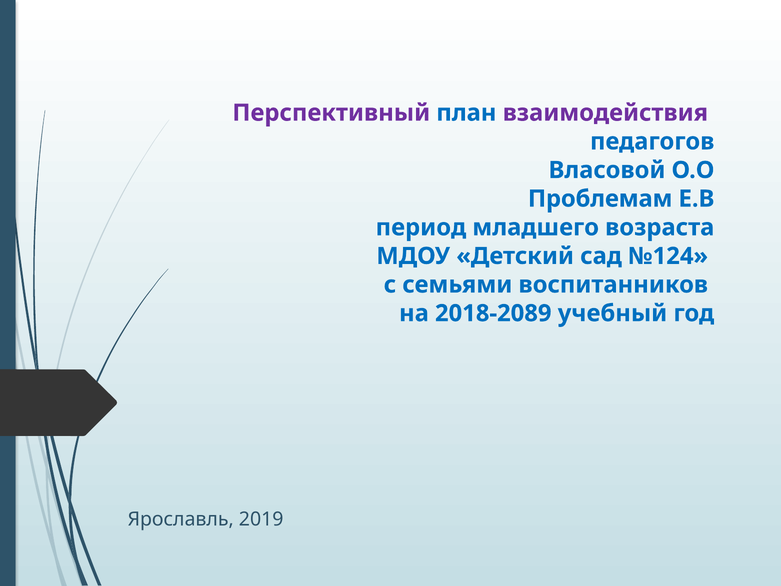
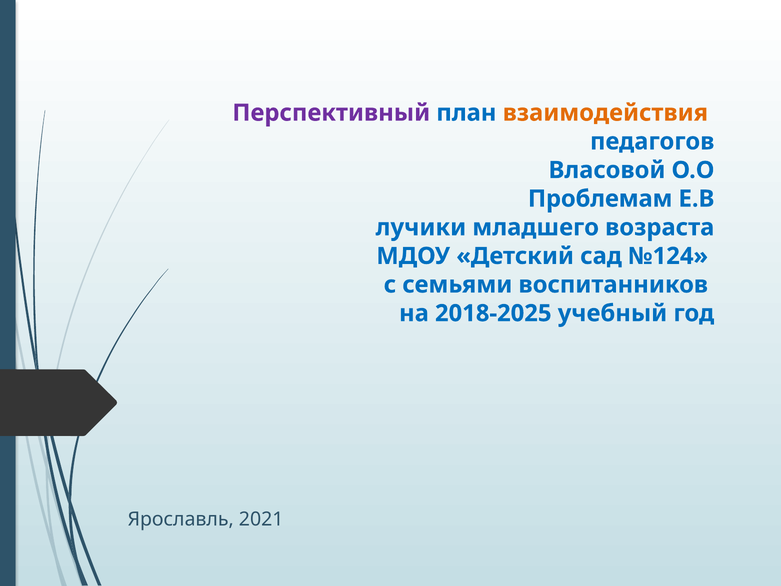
взаимодействия colour: purple -> orange (605, 113)
период: период -> лучики (421, 227)
2018-2089: 2018-2089 -> 2018-2025 (493, 313)
2019: 2019 -> 2021 (261, 519)
